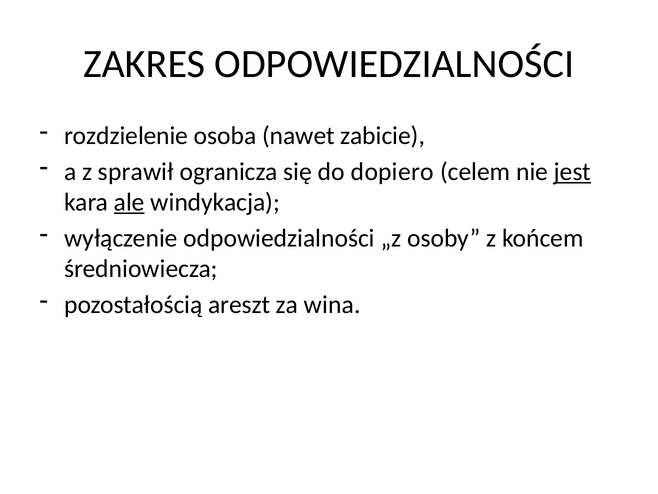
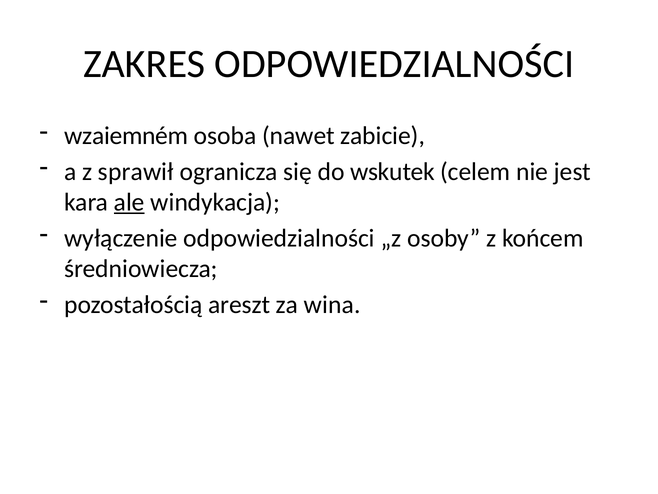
rozdzielenie: rozdzielenie -> wzaiemném (126, 136)
dopiero: dopiero -> wskutek (393, 171)
jest underline: present -> none (572, 171)
